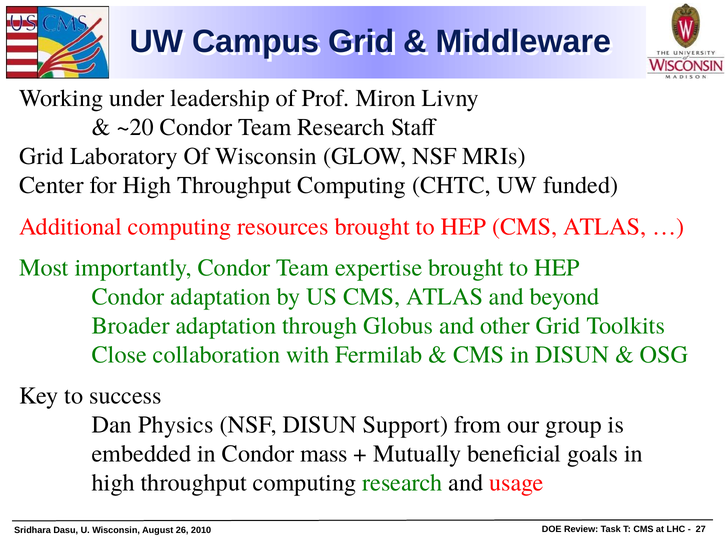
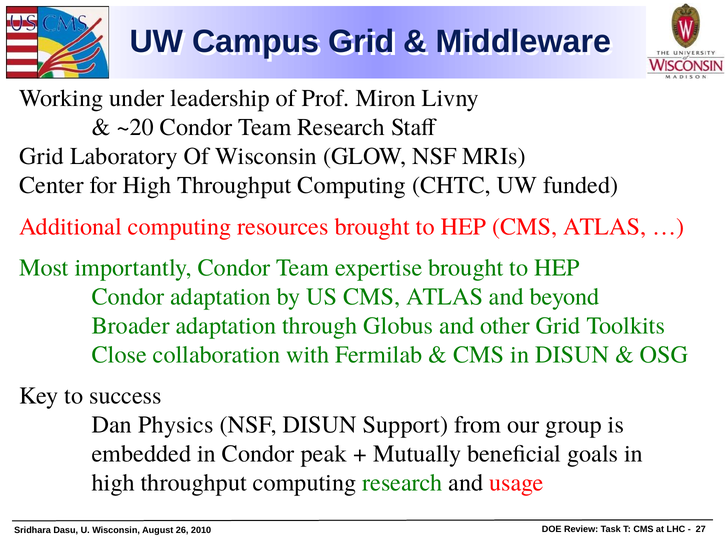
mass: mass -> peak (324, 454)
